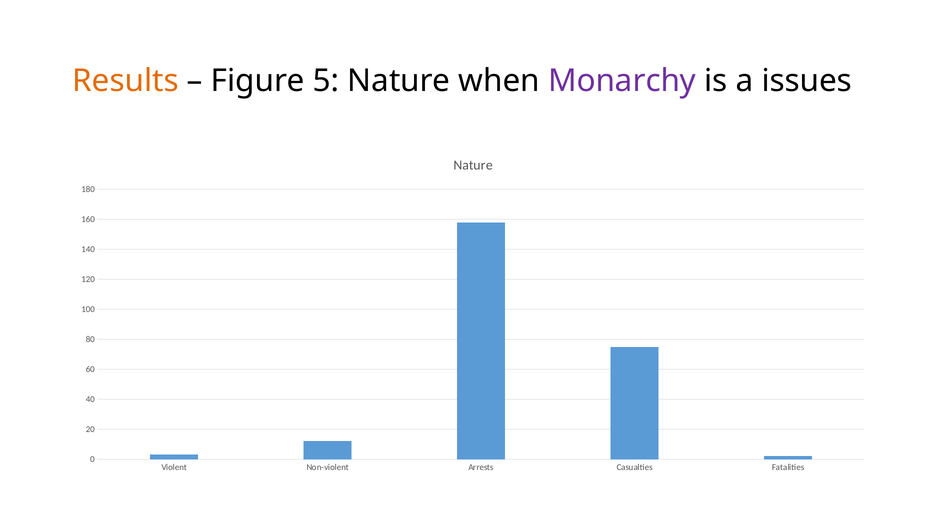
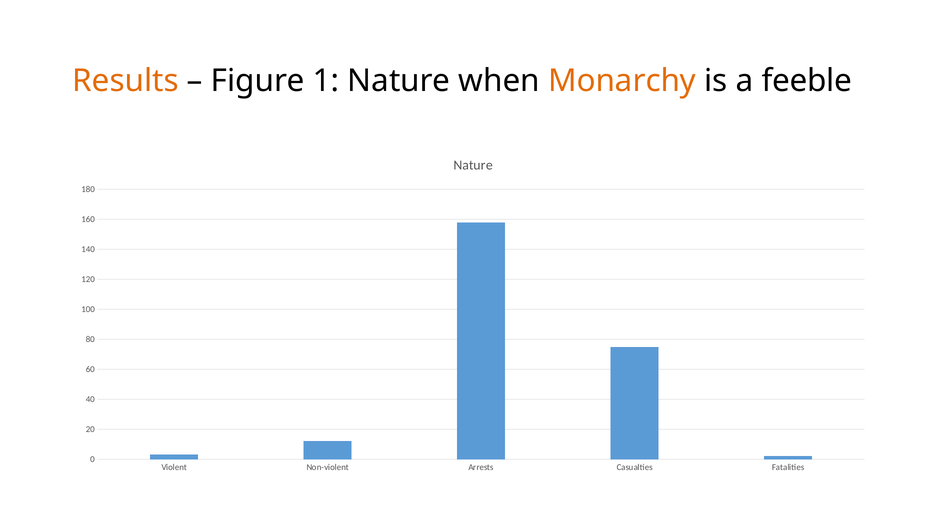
5: 5 -> 1 (326, 81)
Monarchy colour: purple -> orange (622, 81)
issues: issues -> feeble (807, 81)
